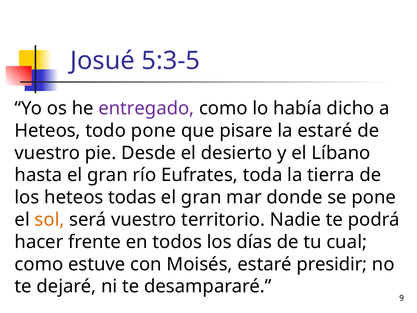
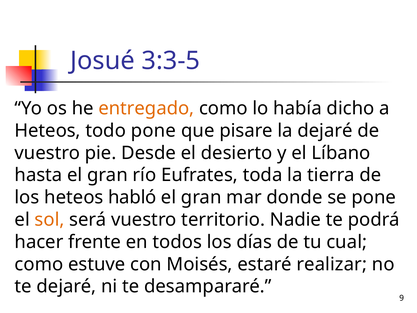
5:3-5: 5:3-5 -> 3:3-5 (171, 61)
entregado colour: purple -> orange (146, 108)
la estaré: estaré -> dejaré (325, 131)
todas: todas -> habló (132, 197)
presidir: presidir -> realizar (332, 264)
